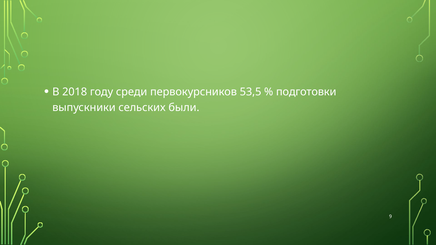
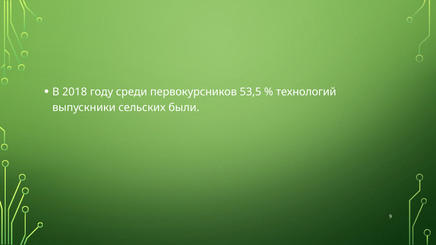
подготовки: подготовки -> технологий (306, 92)
